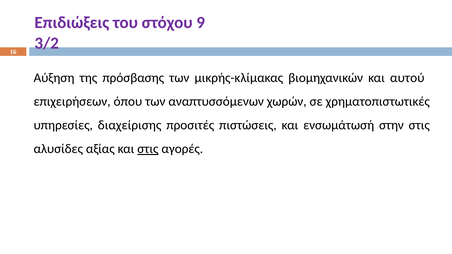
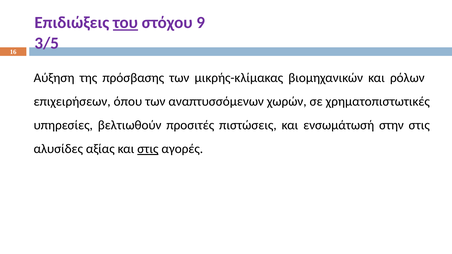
του underline: none -> present (125, 23)
3/2: 3/2 -> 3/5 (47, 43)
αυτού: αυτού -> ρόλων (407, 78)
διαχείρισης: διαχείρισης -> βελτιωθούν (130, 125)
